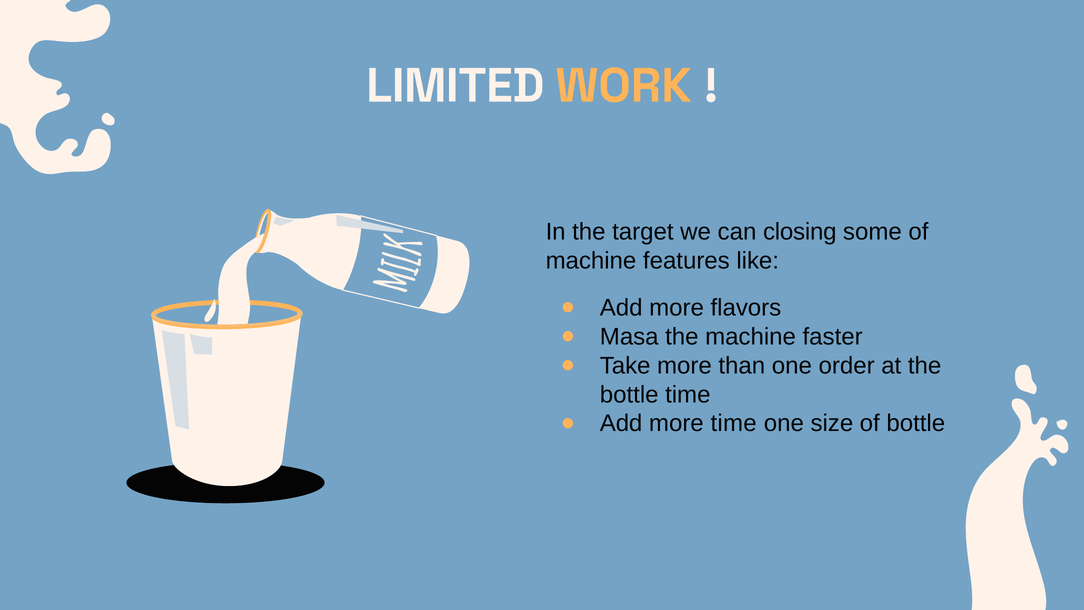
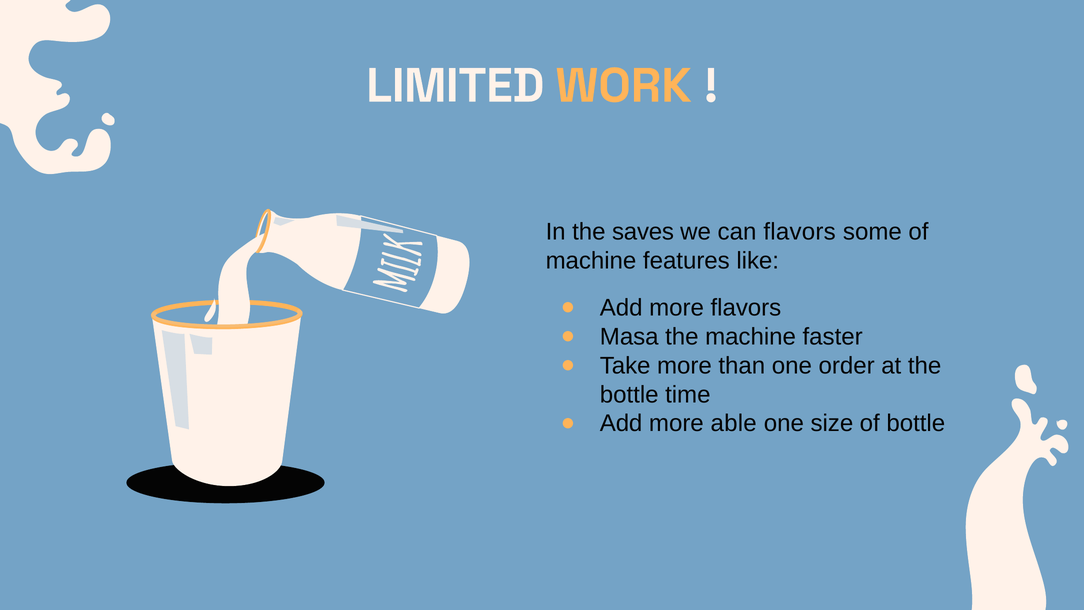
target: target -> saves (643, 232)
can closing: closing -> flavors (800, 232)
more time: time -> able (734, 423)
